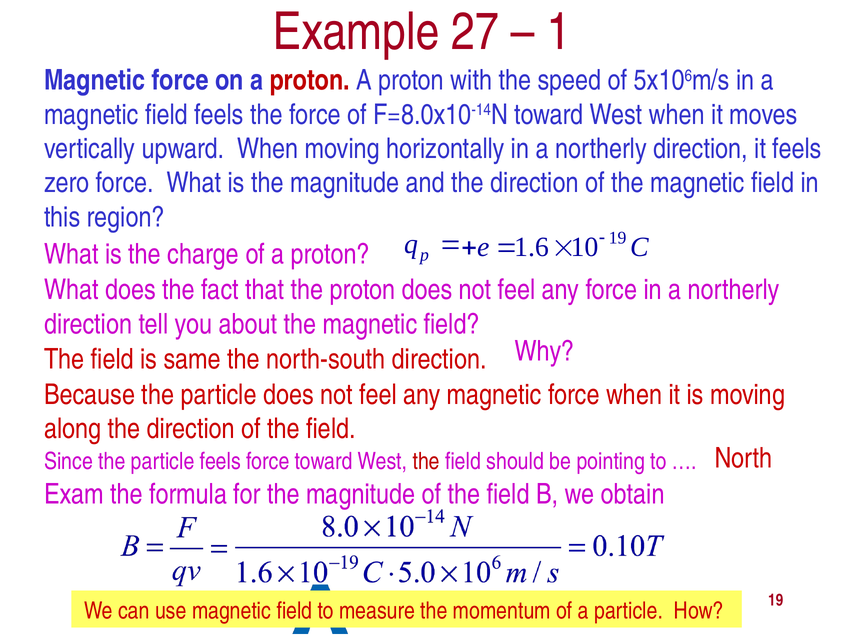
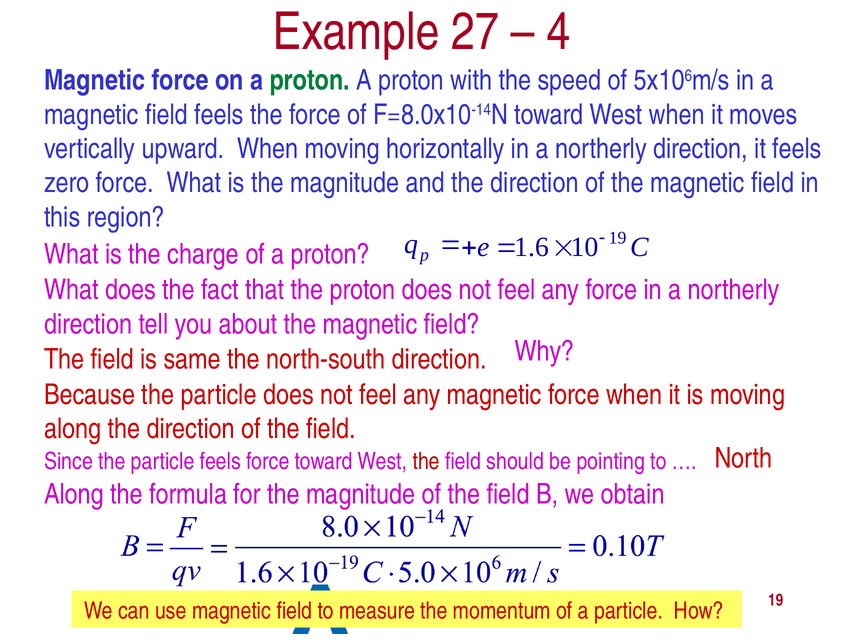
1: 1 -> 4 (559, 32)
proton colour: red -> green (310, 80)
Exam: Exam -> Along (74, 494)
